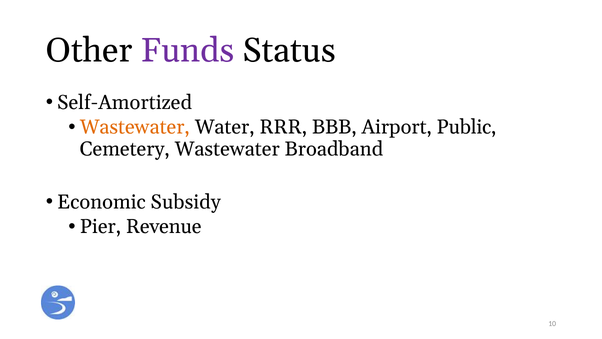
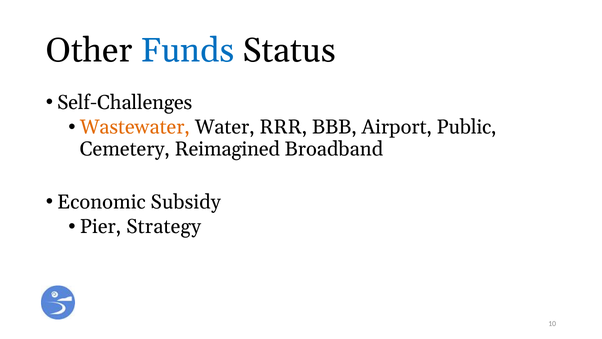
Funds colour: purple -> blue (188, 51)
Self-Amortized: Self-Amortized -> Self-Challenges (125, 102)
Cemetery Wastewater: Wastewater -> Reimagined (227, 149)
Revenue: Revenue -> Strategy (164, 227)
